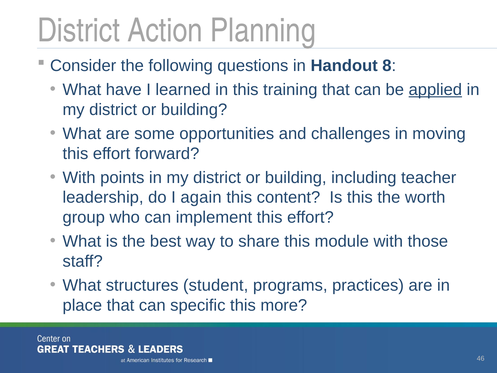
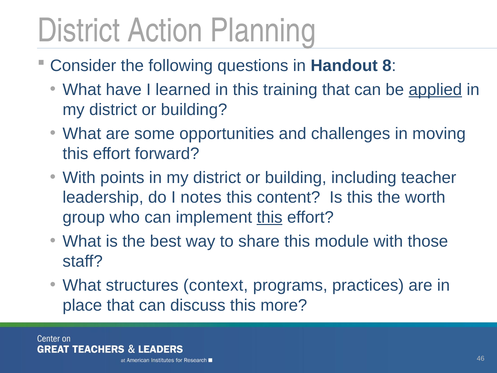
again: again -> notes (201, 197)
this underline: none -> present (270, 217)
student: student -> context (216, 285)
specific: specific -> discuss (198, 305)
